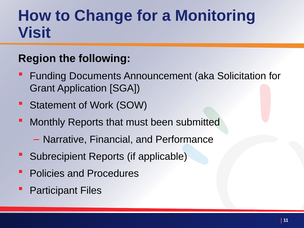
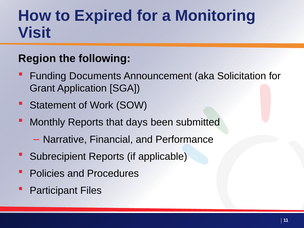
Change: Change -> Expired (103, 16)
must: must -> days (137, 122)
